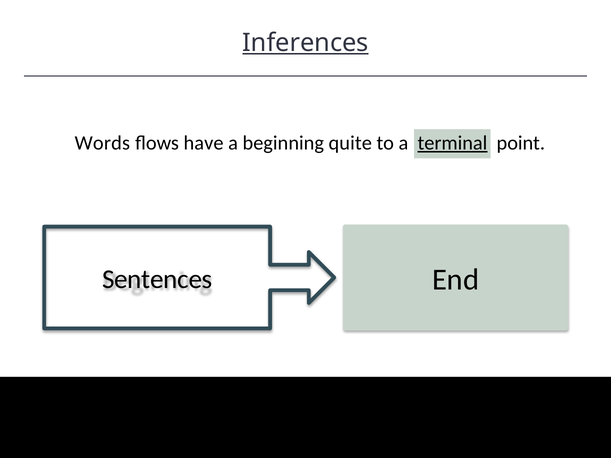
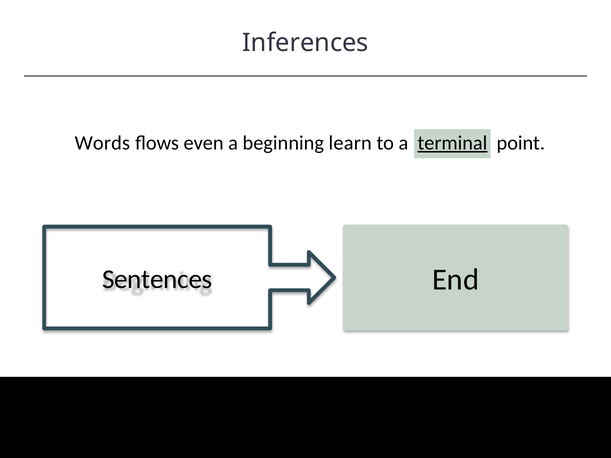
Inferences underline: present -> none (306, 43)
have: have -> even (204, 143)
quite: quite -> learn (350, 143)
